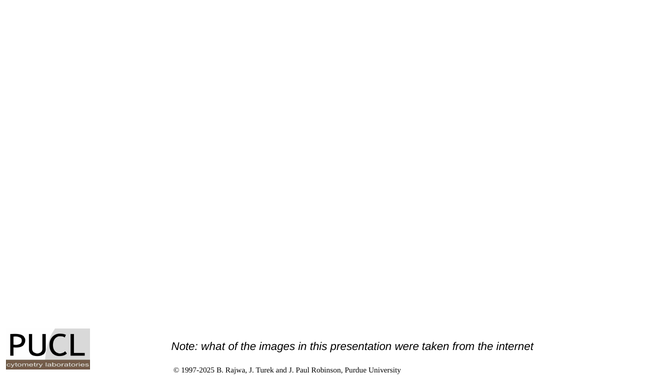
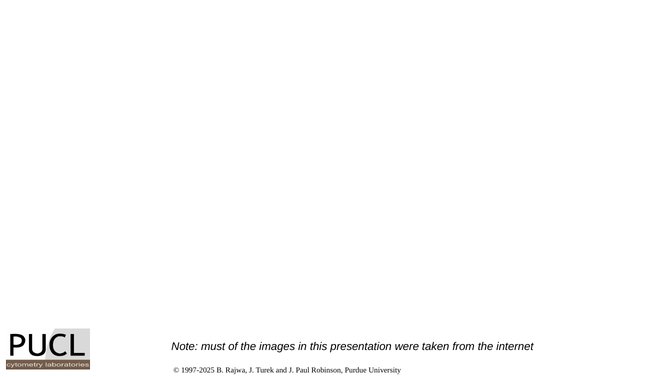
Note what: what -> must (213, 347)
